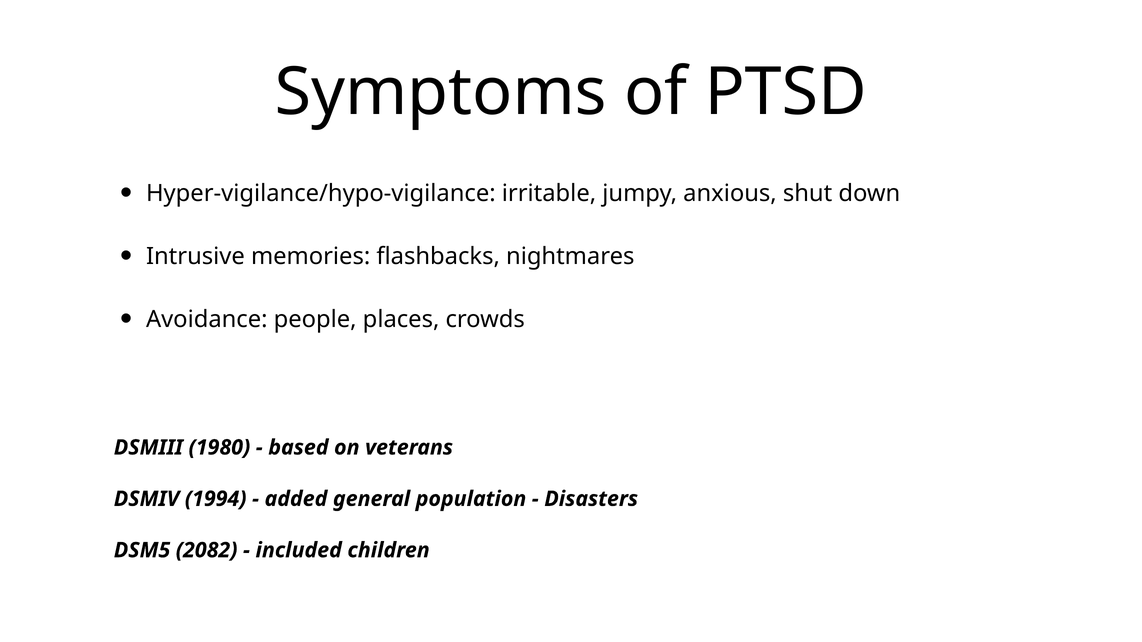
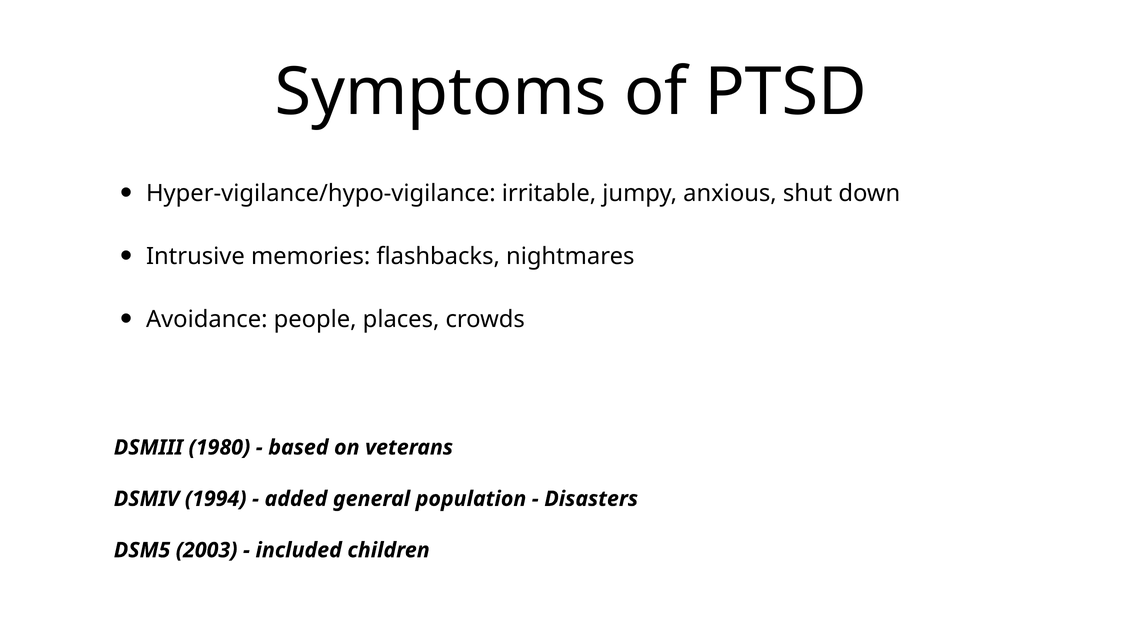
2082: 2082 -> 2003 (207, 551)
